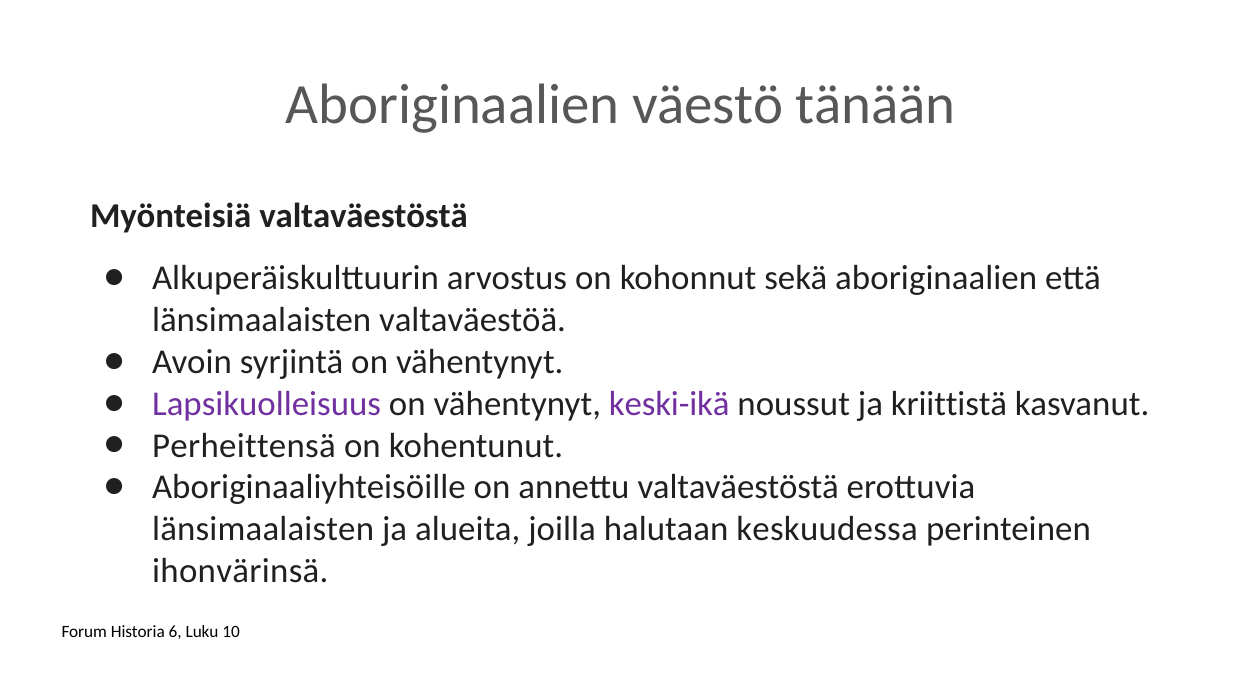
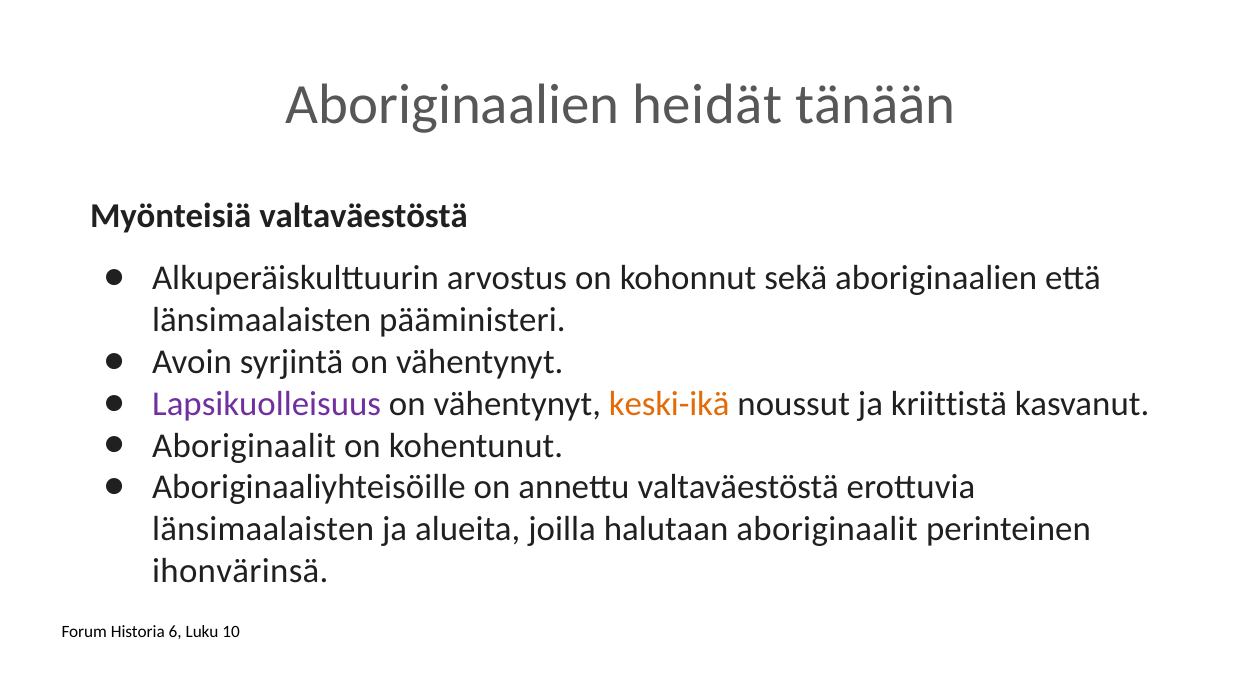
väestö: väestö -> heidät (707, 104)
valtaväestöä: valtaväestöä -> pääministeri (472, 320)
keski-ikä colour: purple -> orange (669, 404)
Perheittensä: Perheittensä -> Aboriginaalit (244, 446)
halutaan keskuudessa: keskuudessa -> aboriginaalit (827, 530)
